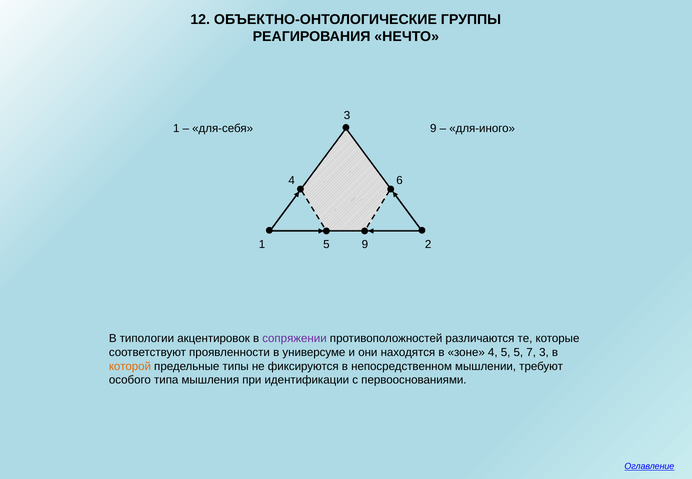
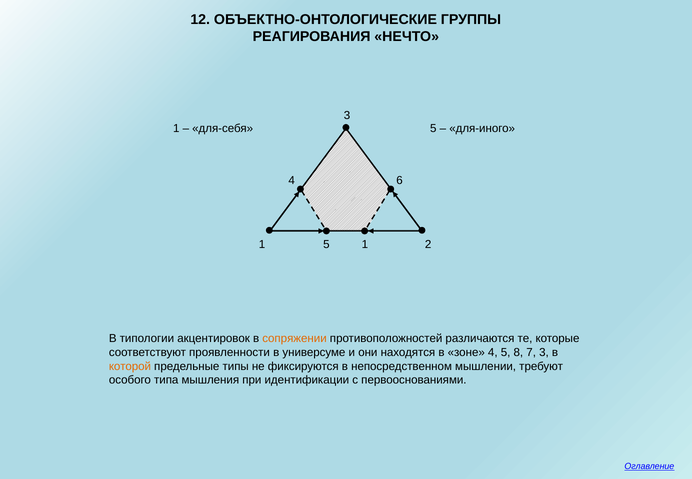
для-себя 9: 9 -> 5 (433, 128)
5 9: 9 -> 1 (365, 244)
сопряжении colour: purple -> orange (295, 339)
5 5: 5 -> 8 (518, 352)
